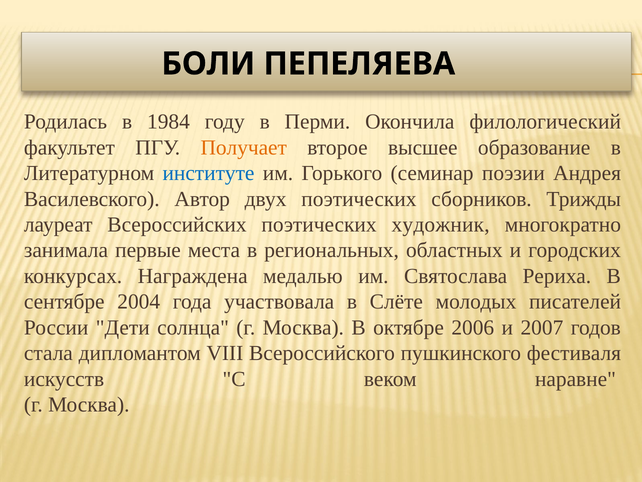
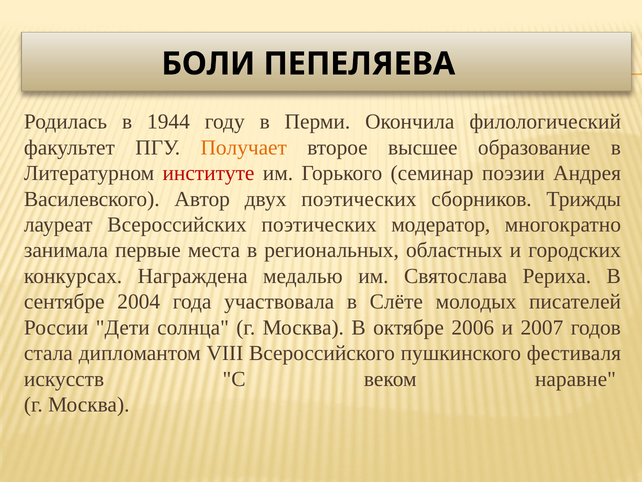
1984: 1984 -> 1944 (168, 122)
институте colour: blue -> red (209, 173)
художник: художник -> модератор (441, 224)
